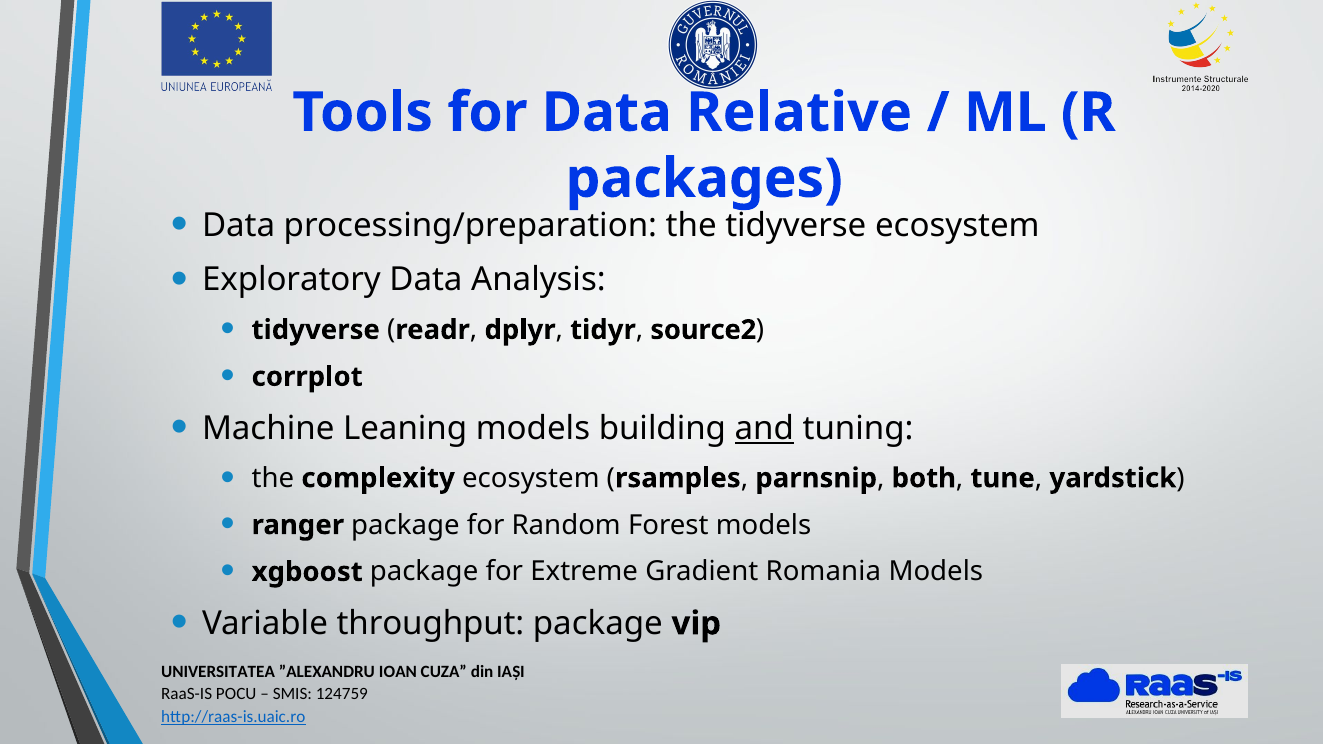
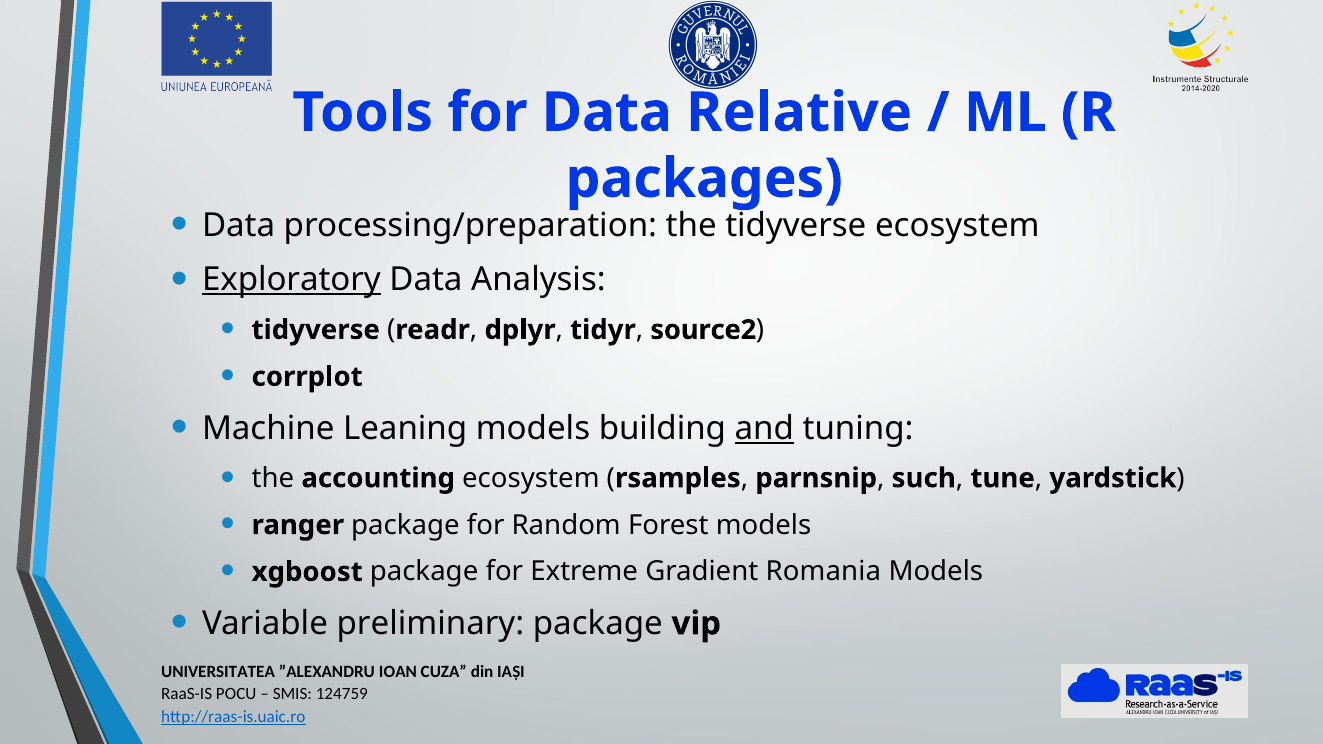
Exploratory underline: none -> present (291, 280)
complexity: complexity -> accounting (378, 478)
both: both -> such (924, 478)
throughput: throughput -> preliminary (430, 624)
